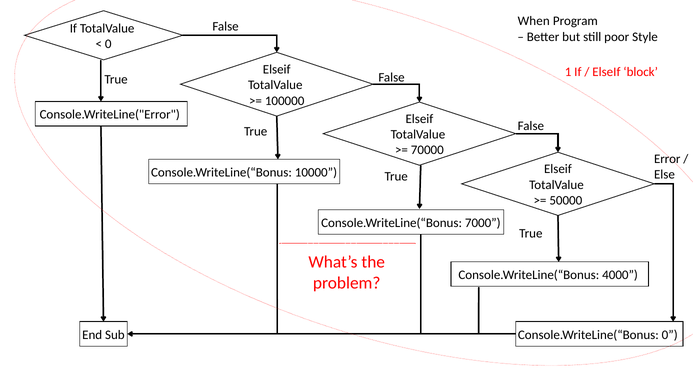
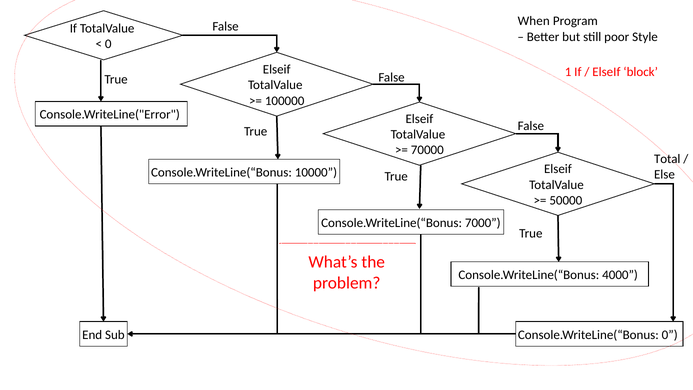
Error: Error -> Total (667, 159)
